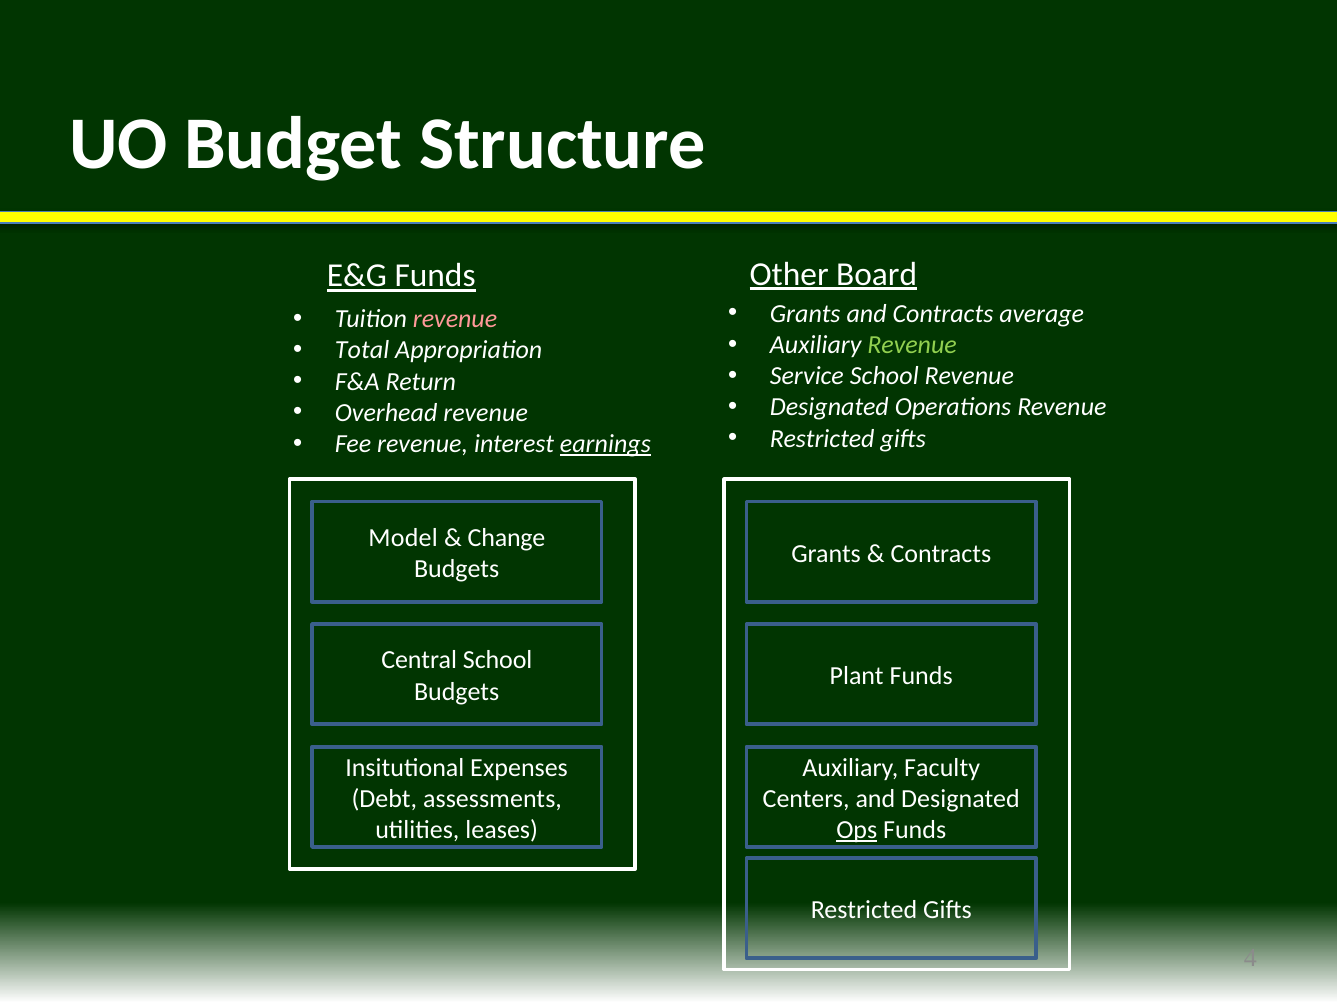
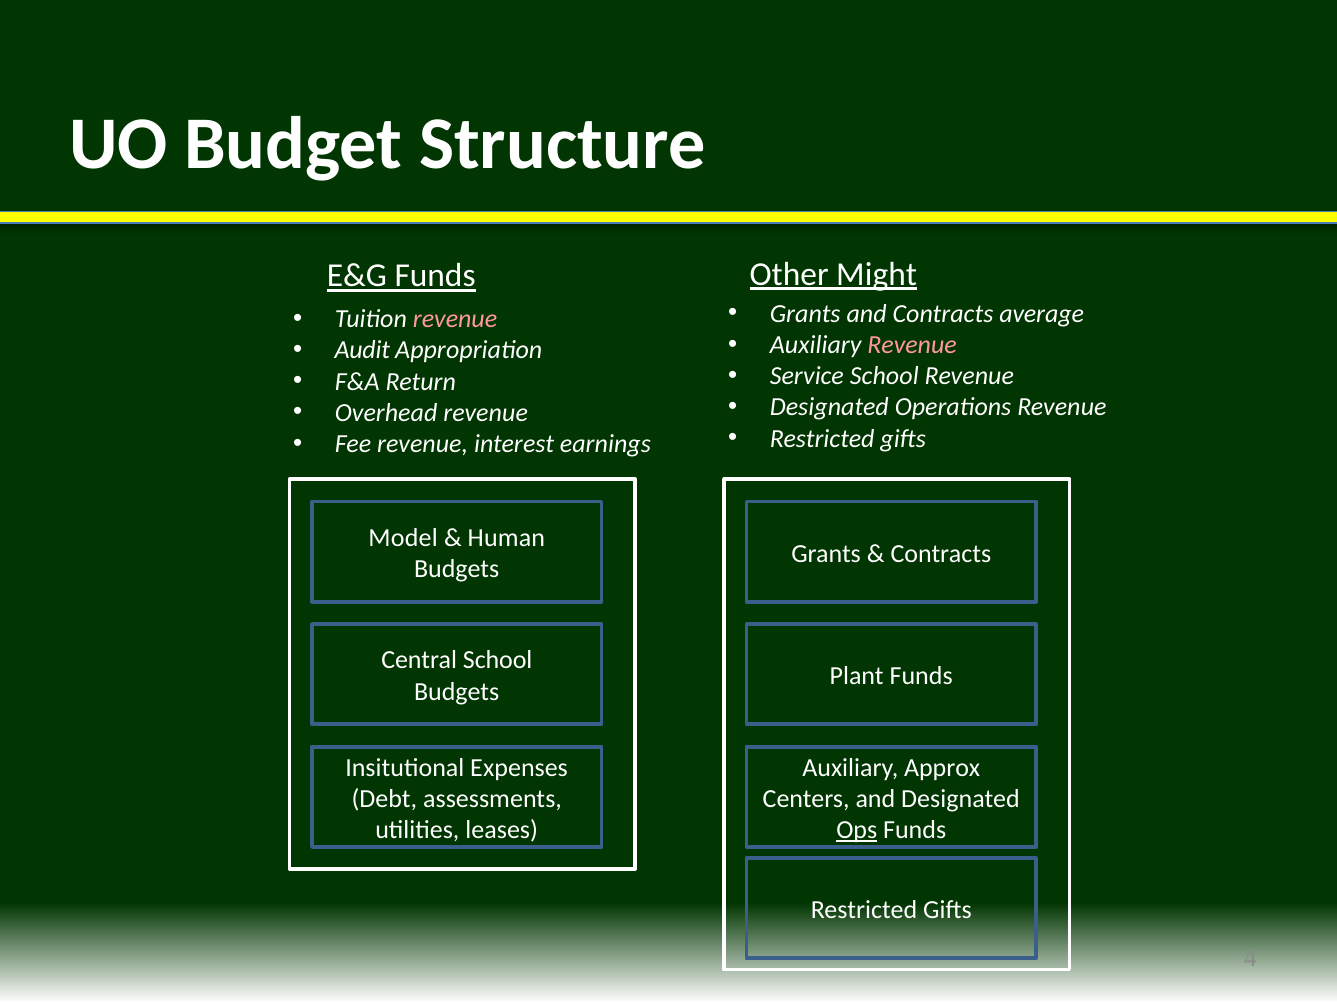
Board: Board -> Might (877, 274)
Revenue colour: light green -> pink (912, 345)
Total: Total -> Audit (362, 350)
earnings underline: present -> none (605, 444)
Change: Change -> Human (506, 538)
Faculty: Faculty -> Approx (942, 767)
